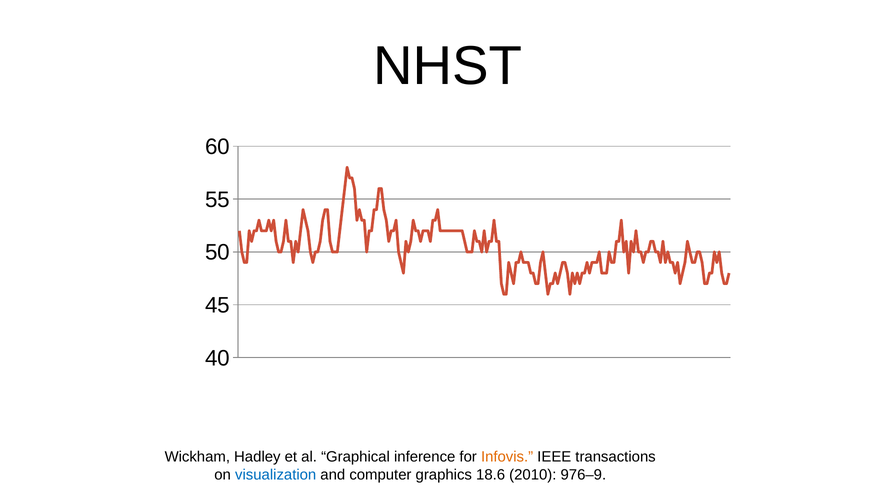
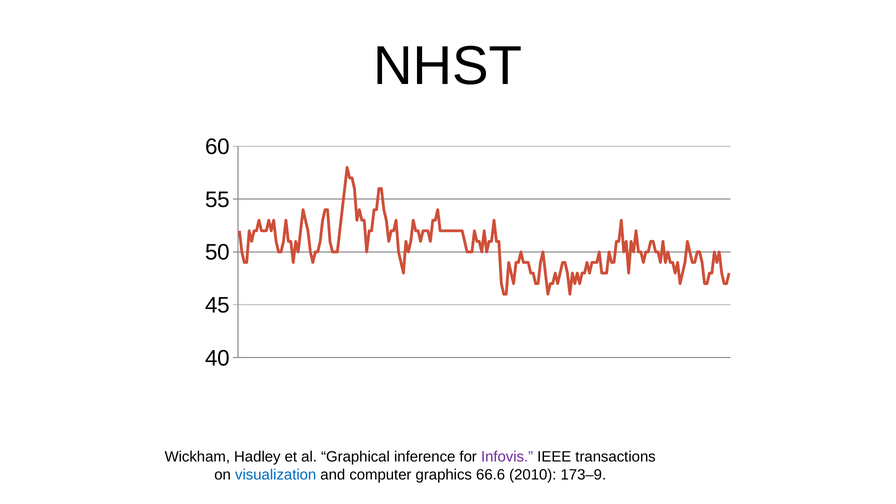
Infovis colour: orange -> purple (507, 457)
18.6: 18.6 -> 66.6 (491, 475)
976–9: 976–9 -> 173–9 (583, 475)
